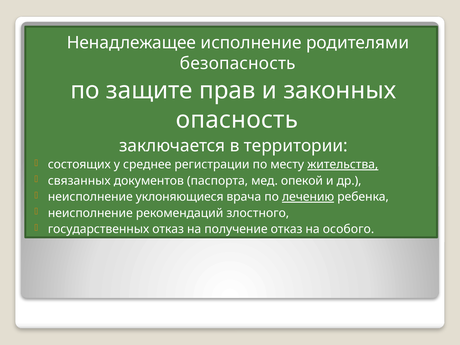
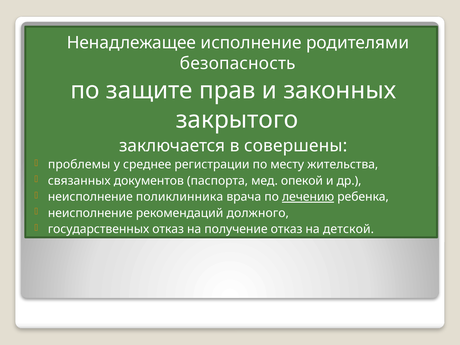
опасность: опасность -> закрытого (237, 120)
территории: территории -> совершены (296, 146)
состоящих: состоящих -> проблемы (79, 165)
жительства underline: present -> none (343, 165)
уклоняющиеся: уклоняющиеся -> поликлинника (180, 197)
злостного: злостного -> должного (258, 213)
особого: особого -> детской (348, 229)
